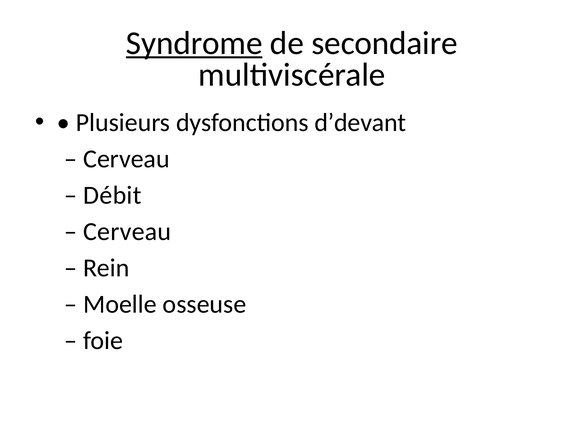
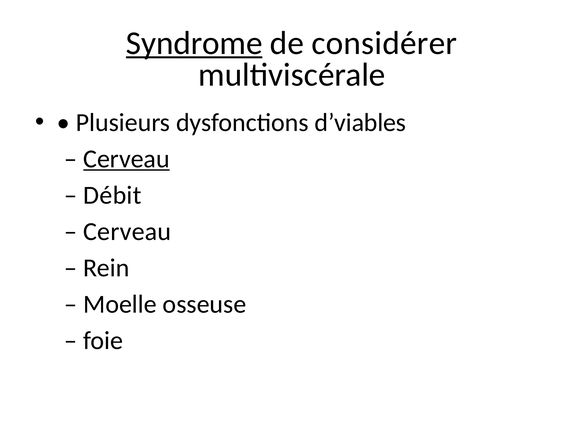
secondaire: secondaire -> considérer (384, 43)
d’devant: d’devant -> d’viables (360, 123)
Cerveau underline: none -> present (126, 159)
